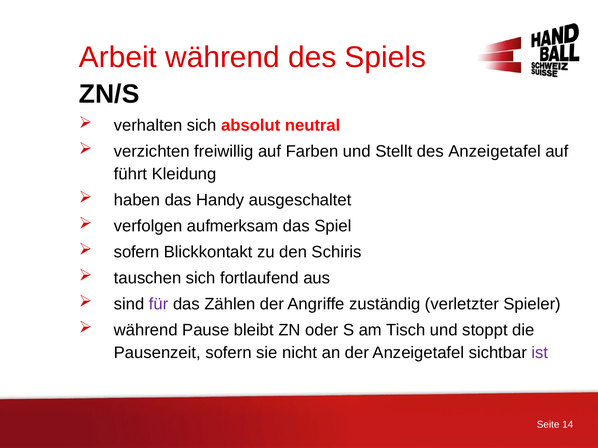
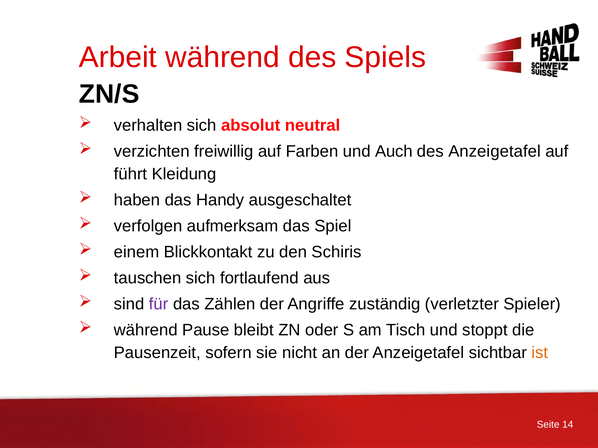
Stellt: Stellt -> Auch (394, 151)
sofern: sofern -> einem (137, 252)
ist colour: purple -> orange (540, 353)
